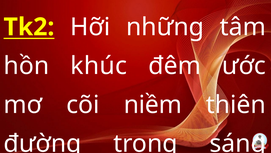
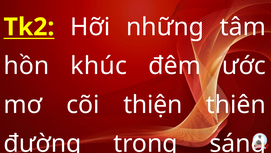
niềm: niềm -> thiện (153, 104)
